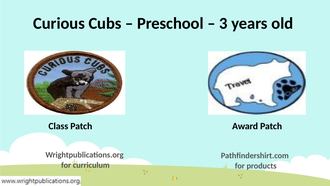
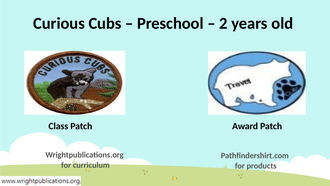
3: 3 -> 2 (223, 23)
